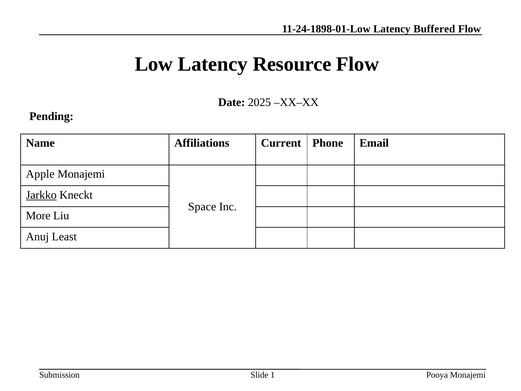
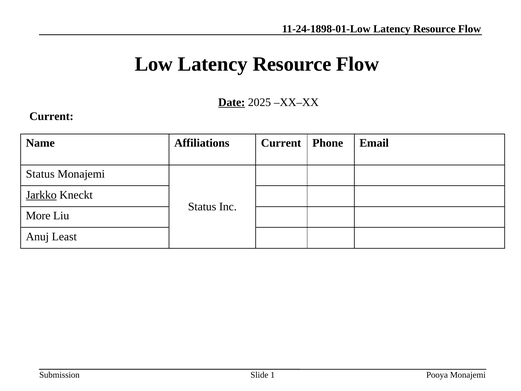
Buffered: Buffered -> Resource (434, 29)
Date underline: none -> present (232, 102)
Pending: Pending -> Current (51, 116)
Apple: Apple -> Status (40, 174)
Space: Space -> Status (202, 207)
